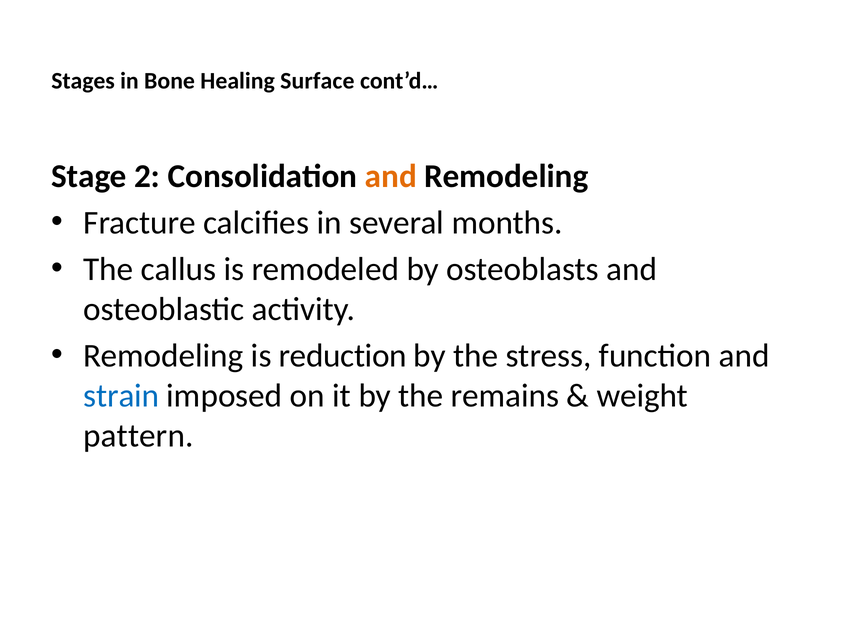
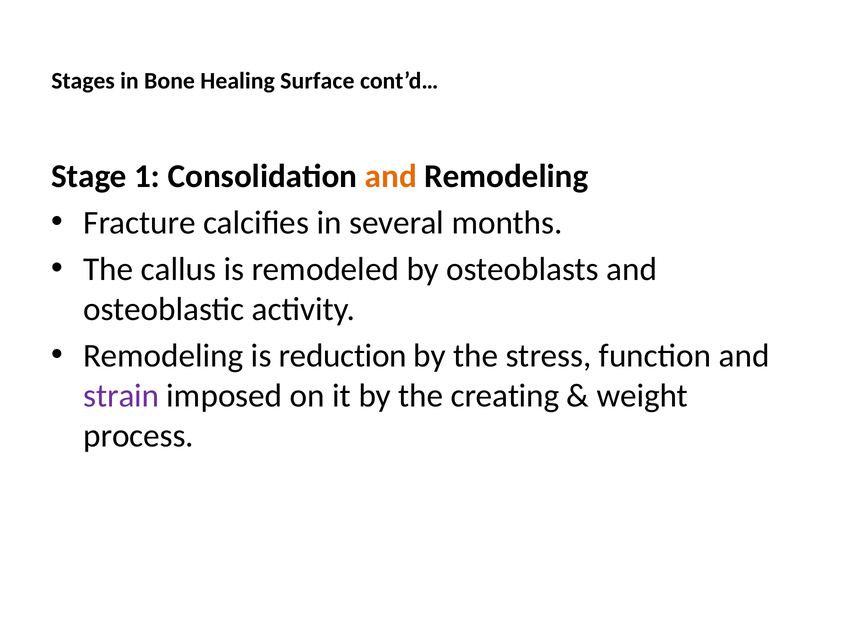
2: 2 -> 1 (147, 176)
strain colour: blue -> purple (121, 396)
remains: remains -> creating (505, 396)
pattern: pattern -> process (139, 436)
